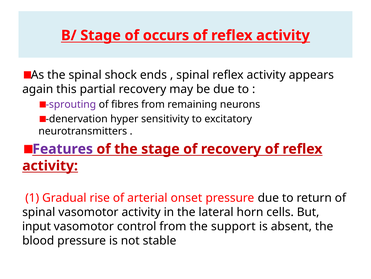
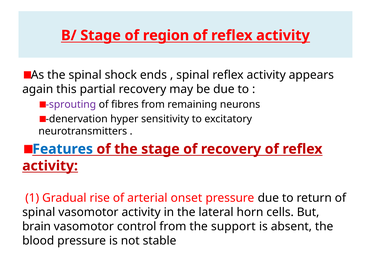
occurs: occurs -> region (166, 35)
Features colour: purple -> blue (63, 149)
input: input -> brain (37, 226)
